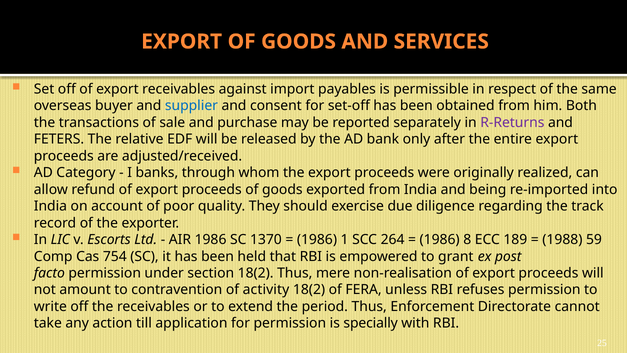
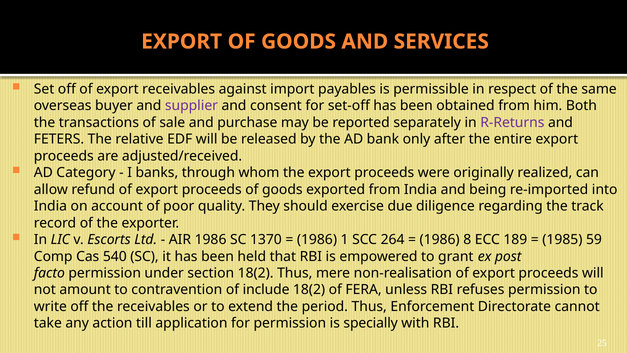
supplier colour: blue -> purple (191, 106)
1988: 1988 -> 1985 (562, 239)
754: 754 -> 540 (115, 256)
activity: activity -> include (266, 290)
